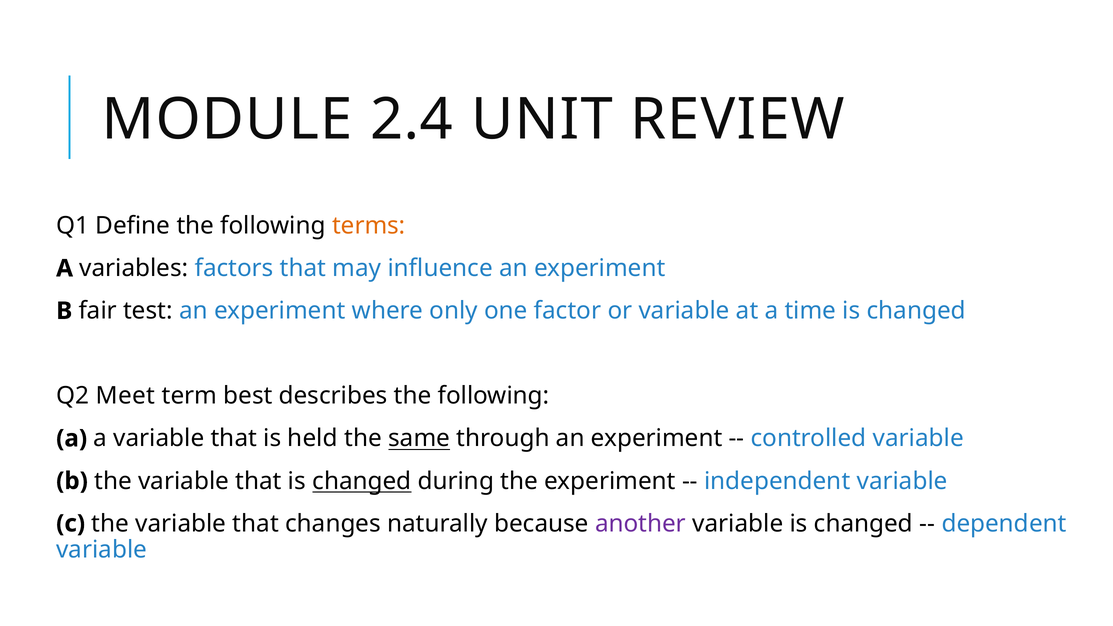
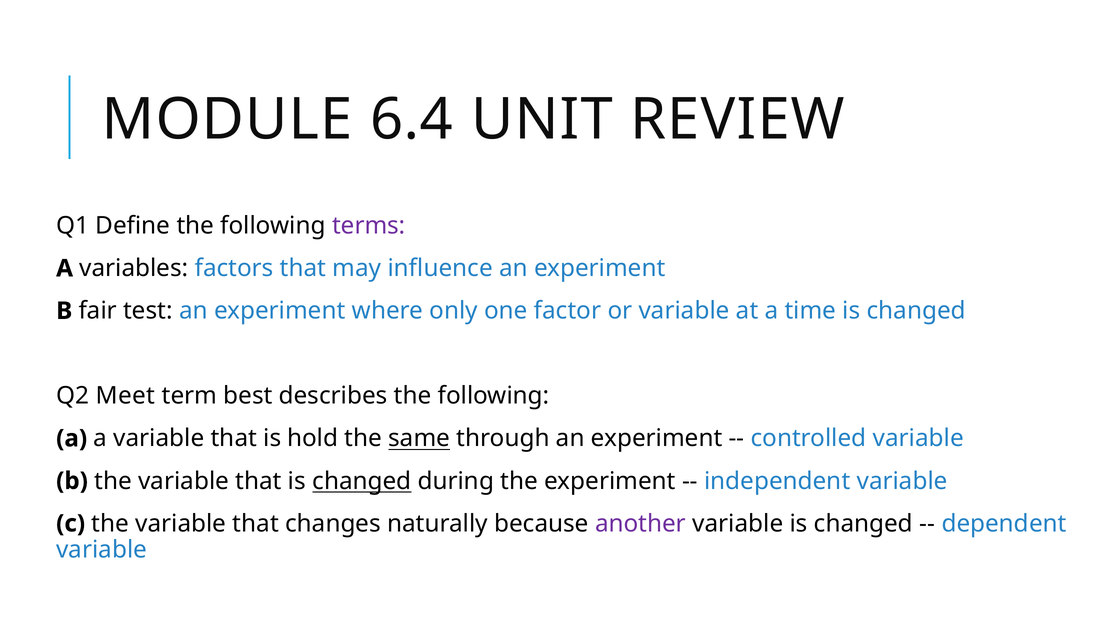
2.4: 2.4 -> 6.4 (412, 119)
terms colour: orange -> purple (369, 226)
held: held -> hold (313, 438)
